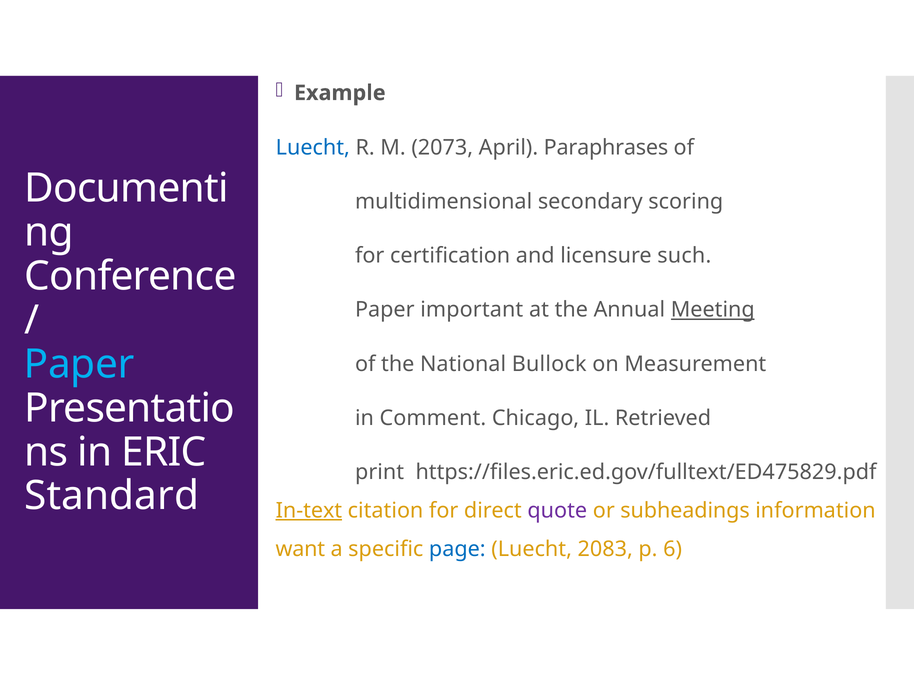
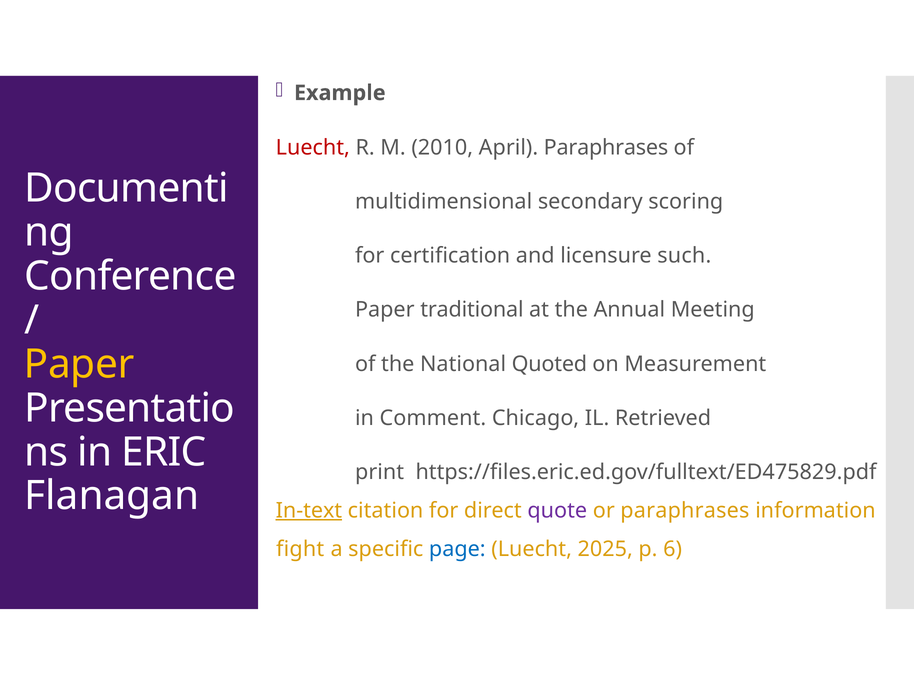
Luecht colour: blue -> red (313, 147)
2073: 2073 -> 2010 (442, 147)
important: important -> traditional (472, 310)
Meeting underline: present -> none (713, 310)
Paper colour: light blue -> yellow (79, 364)
Bullock: Bullock -> Quoted (549, 364)
Standard: Standard -> Flanagan (112, 496)
or subheadings: subheadings -> paraphrases (685, 510)
want: want -> fight (300, 549)
2083: 2083 -> 2025 (605, 549)
